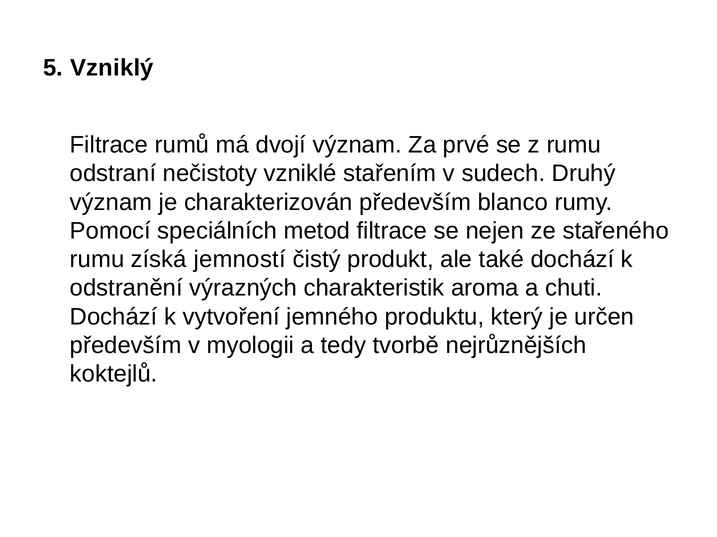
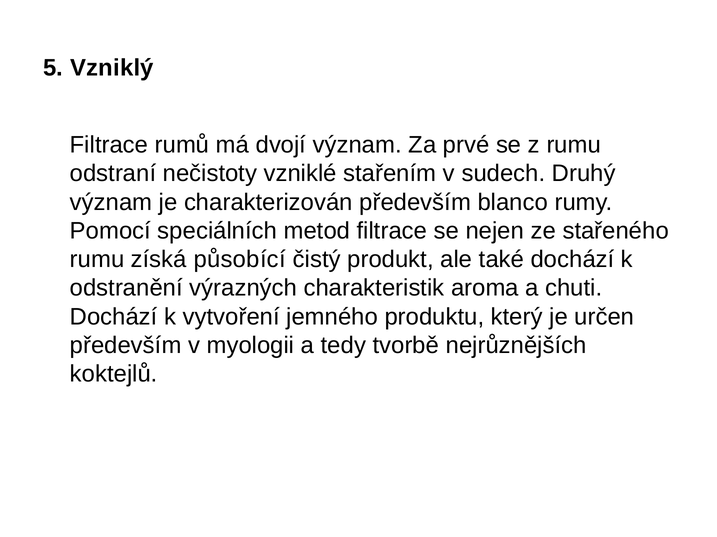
jemností: jemností -> působící (240, 260)
